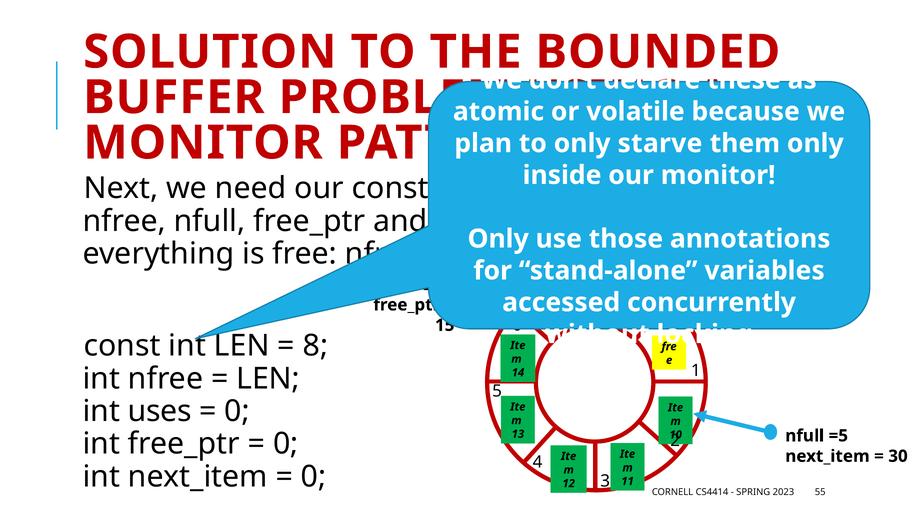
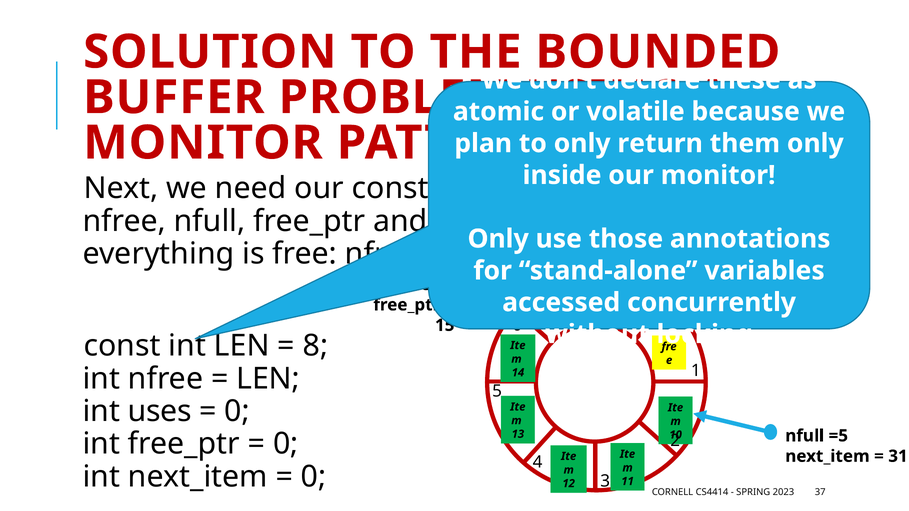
starve: starve -> return (660, 143)
30: 30 -> 31 (898, 456)
55: 55 -> 37 (820, 493)
